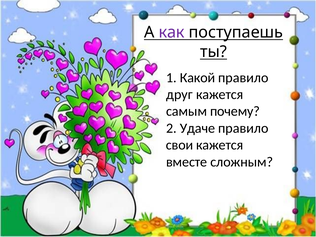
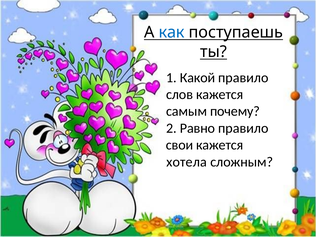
как colour: purple -> blue (172, 32)
друг: друг -> слов (180, 95)
Удаче: Удаче -> Равно (197, 128)
вместе: вместе -> хотела (187, 162)
